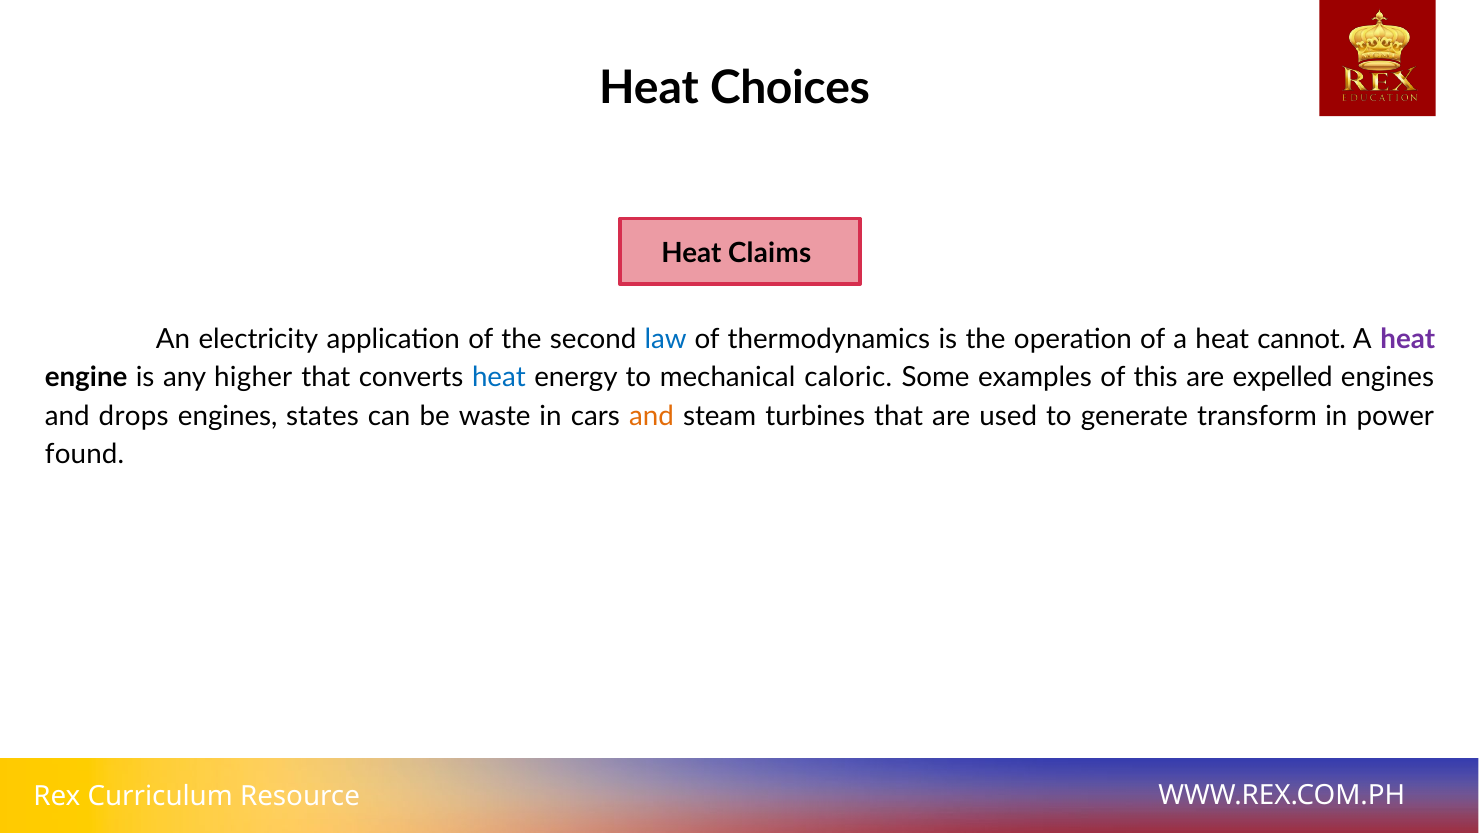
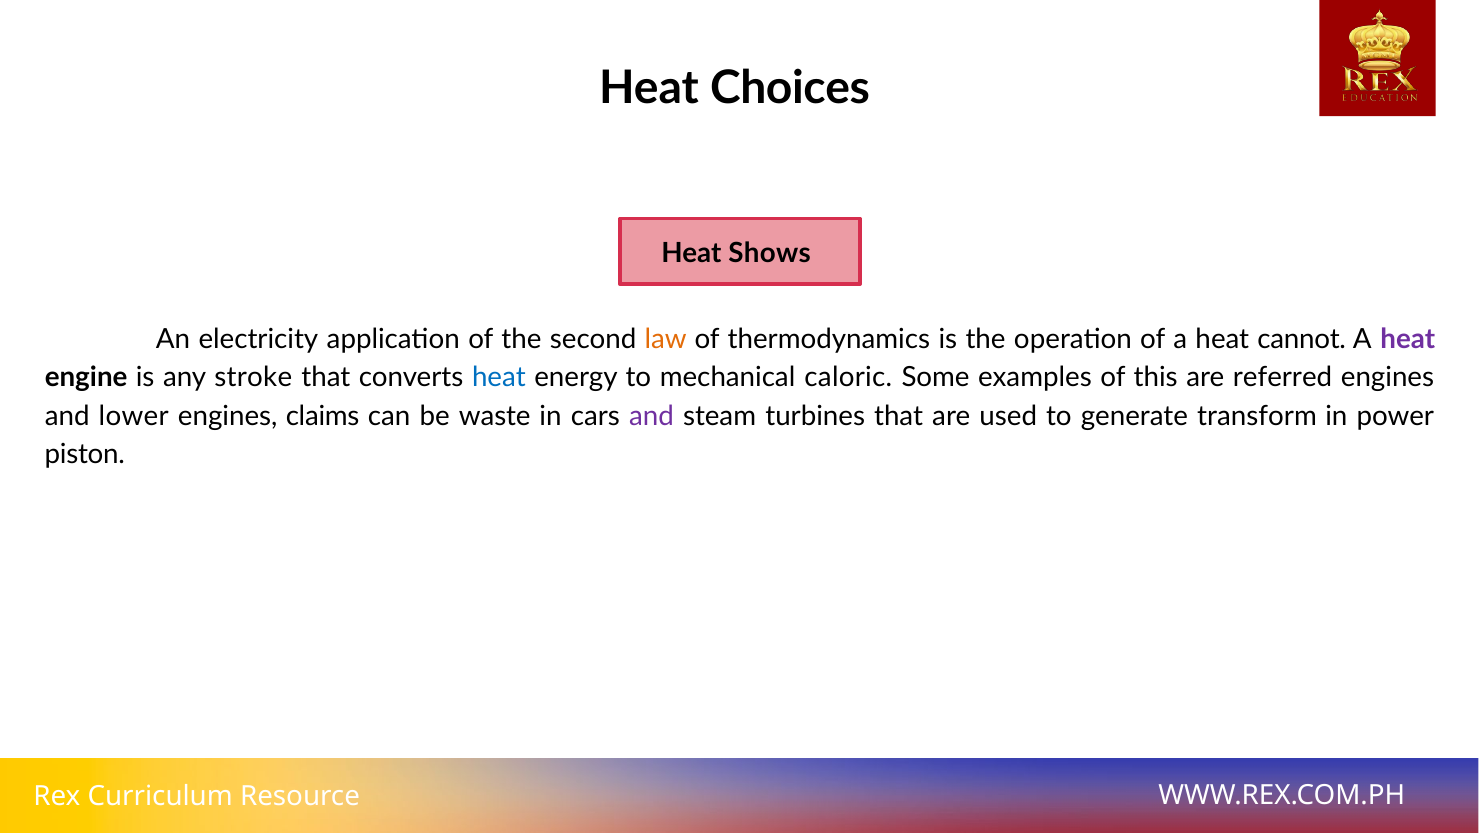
Claims: Claims -> Shows (770, 253)
law colour: blue -> orange (666, 339)
higher: higher -> stroke (253, 378)
expelled: expelled -> referred (1283, 378)
drops: drops -> lower (134, 416)
states: states -> claims (323, 416)
and colour: orange -> purple (651, 416)
found: found -> piston (85, 454)
